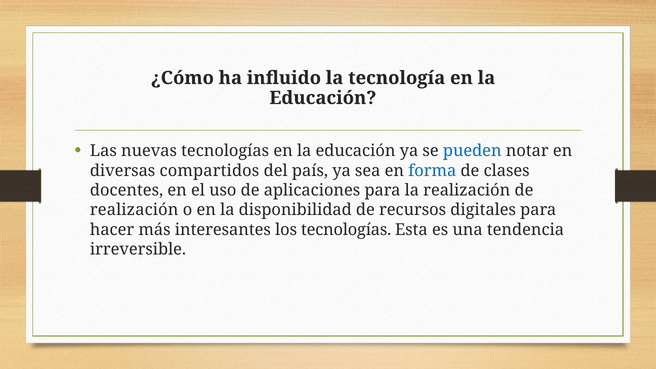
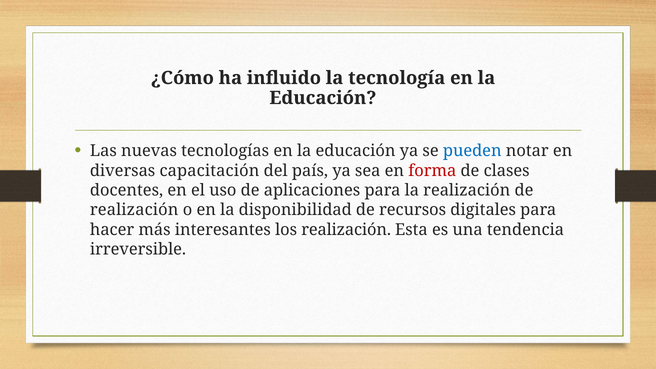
compartidos: compartidos -> capacitación (209, 171)
forma colour: blue -> red (432, 171)
los tecnologías: tecnologías -> realización (346, 230)
